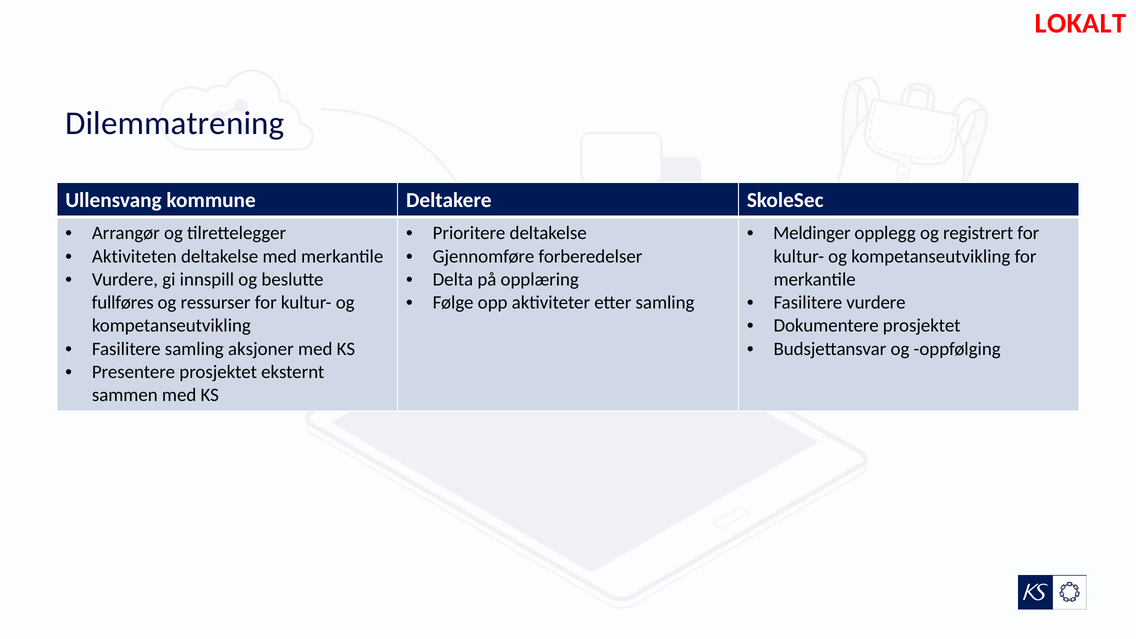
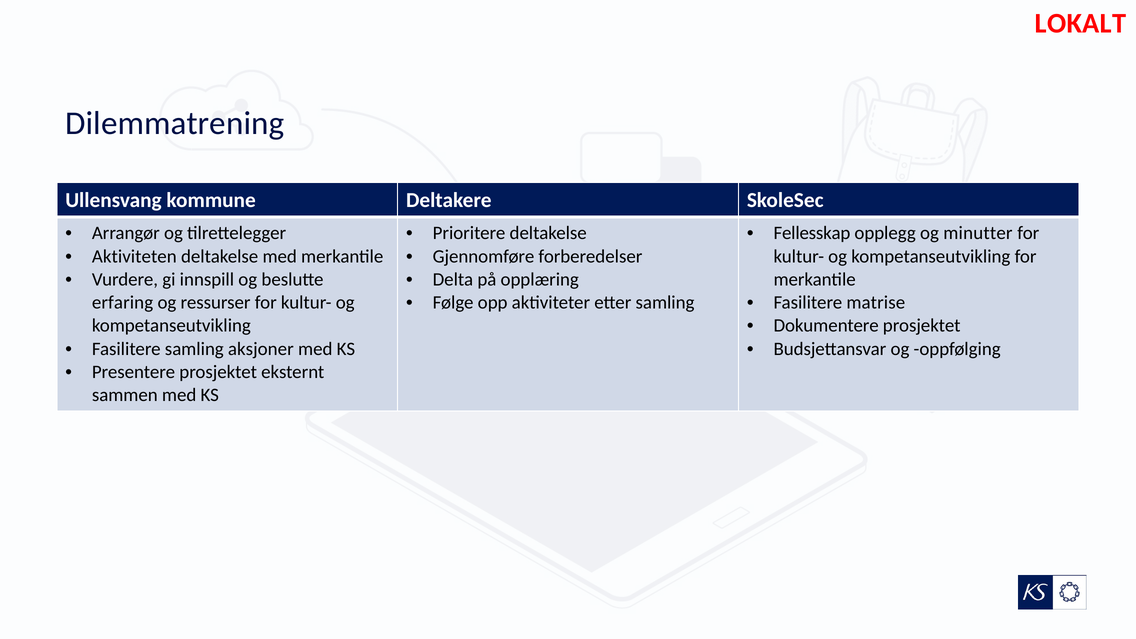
Meldinger: Meldinger -> Fellesskap (812, 233)
registrert: registrert -> minutter (978, 233)
Fasilitere vurdere: vurdere -> matrise (876, 303)
fullføres: fullføres -> erfaring (123, 303)
